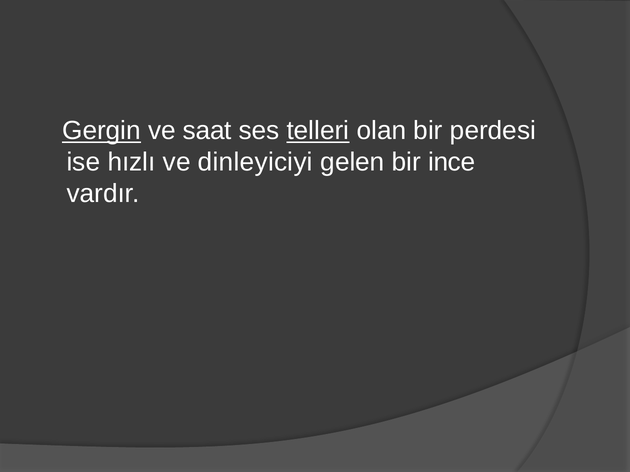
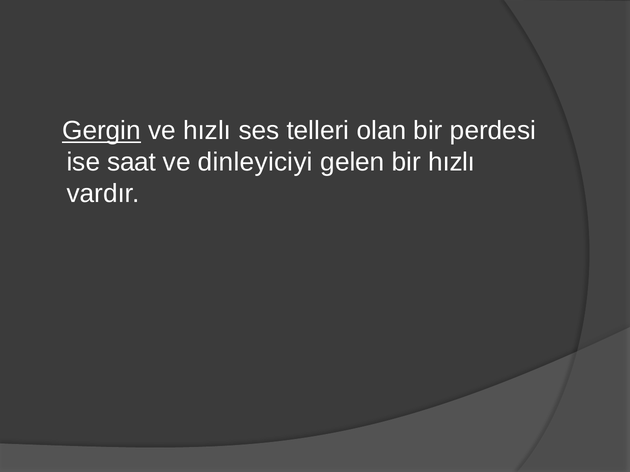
ve saat: saat -> hızlı (207, 131)
telleri underline: present -> none (318, 131)
hızlı: hızlı -> saat (132, 162)
bir ince: ince -> hızlı (452, 162)
